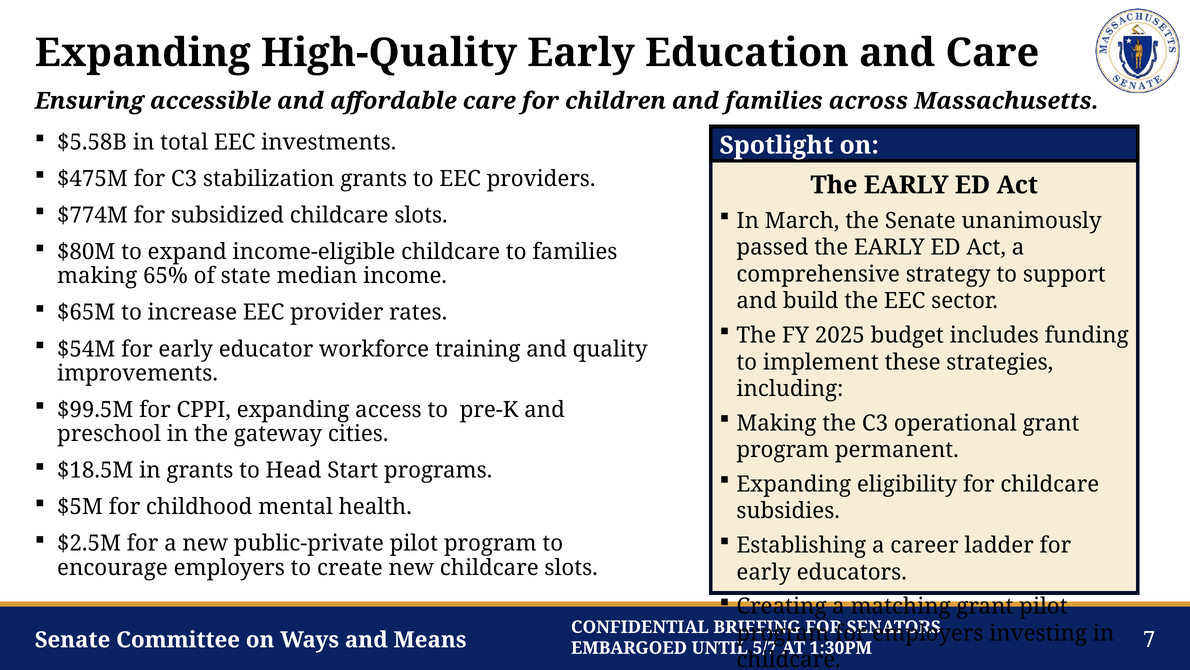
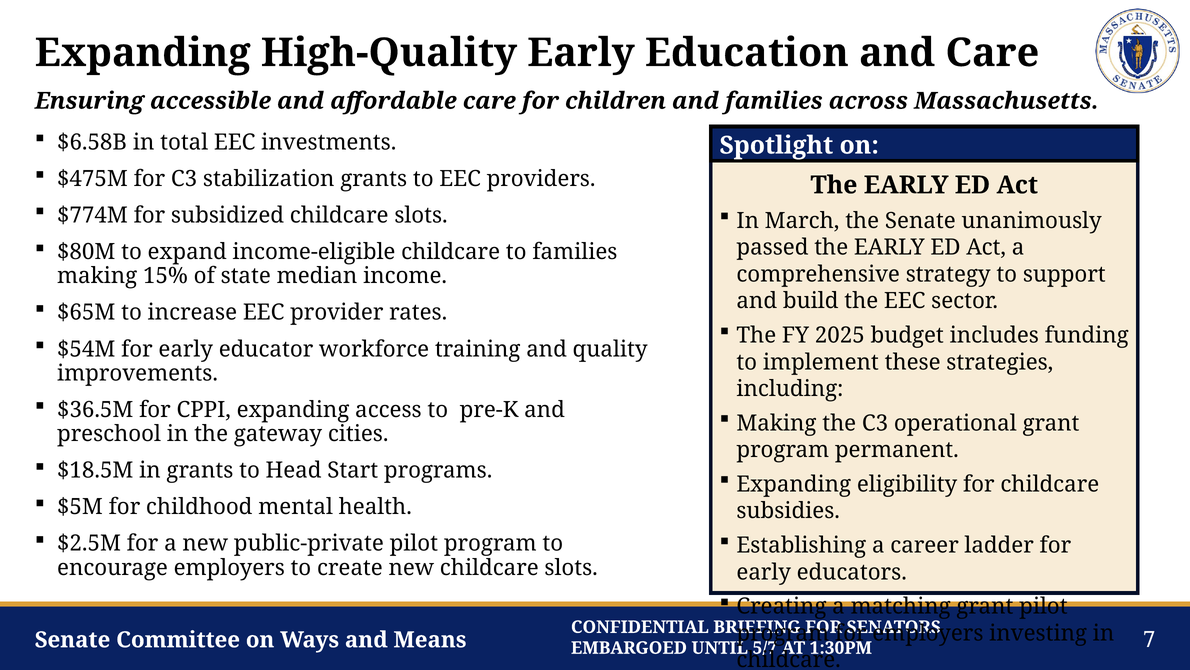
$5.58B: $5.58B -> $6.58B (92, 142)
65%: 65% -> 15% (165, 276)
$99.5M: $99.5M -> $36.5M (95, 409)
